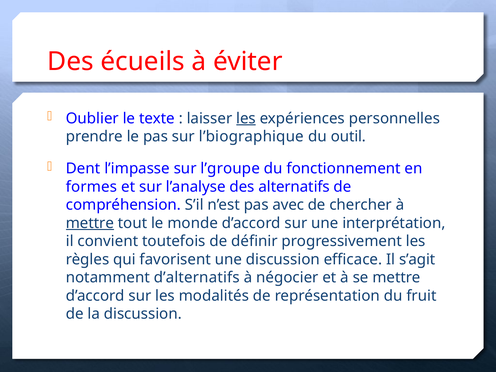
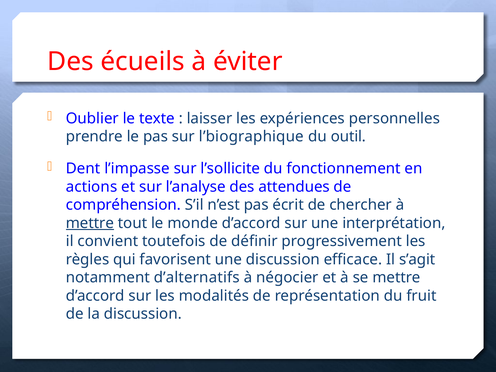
les underline: present -> none (246, 118)
l’groupe: l’groupe -> l’sollicite (230, 169)
formes: formes -> actions (92, 187)
alternatifs: alternatifs -> attendues (294, 187)
avec: avec -> écrit (288, 205)
